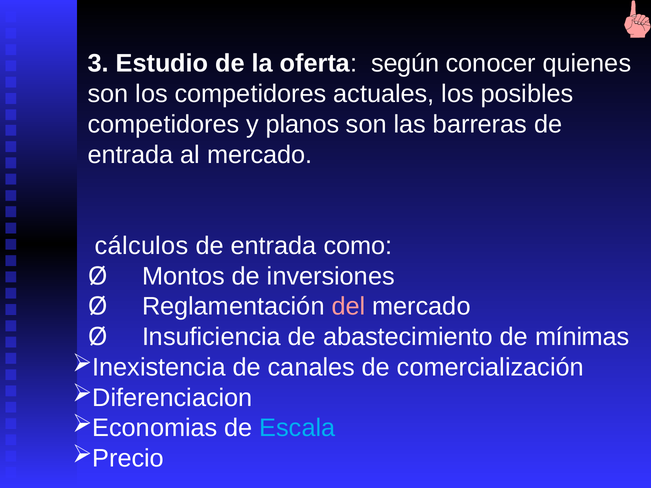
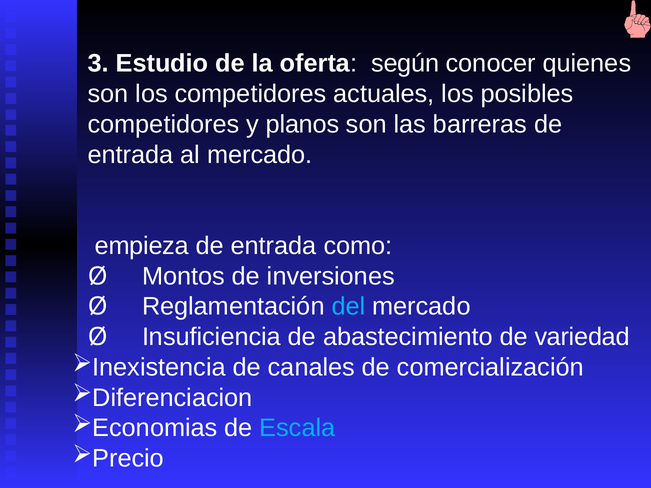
cálculos: cálculos -> empieza (142, 246)
del colour: pink -> light blue (348, 307)
mínimas: mínimas -> variedad (582, 337)
